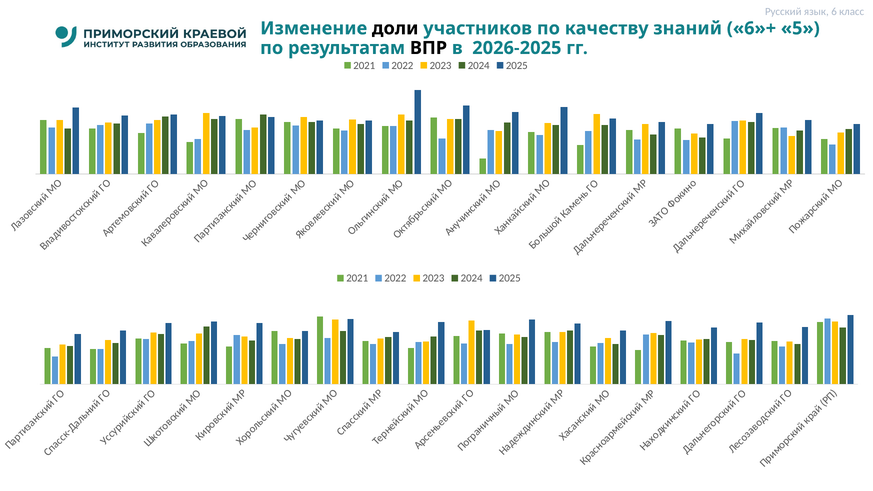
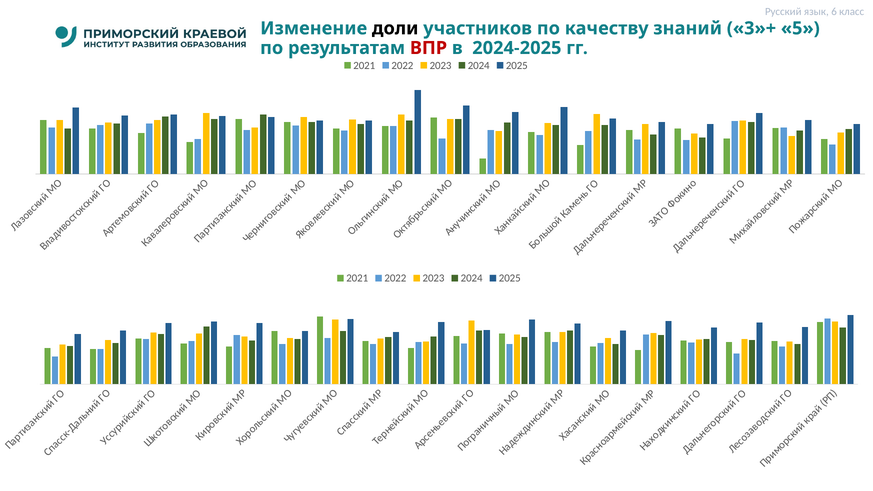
6»+: 6»+ -> 3»+ (751, 28)
ВПР colour: black -> red (429, 48)
2026-2025: 2026-2025 -> 2024-2025 (517, 48)
